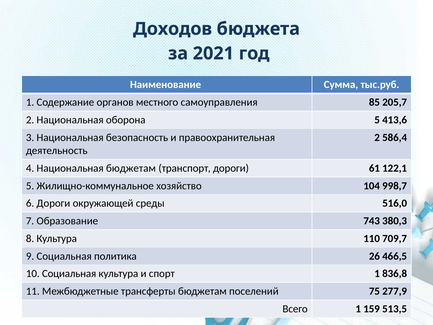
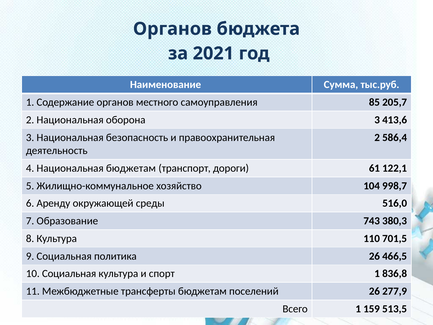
Доходов: Доходов -> Органов (172, 29)
оборона 5: 5 -> 3 (377, 120)
6 Дороги: Дороги -> Аренду (53, 203)
709,7: 709,7 -> 701,5 (395, 238)
поселений 75: 75 -> 26 (374, 291)
